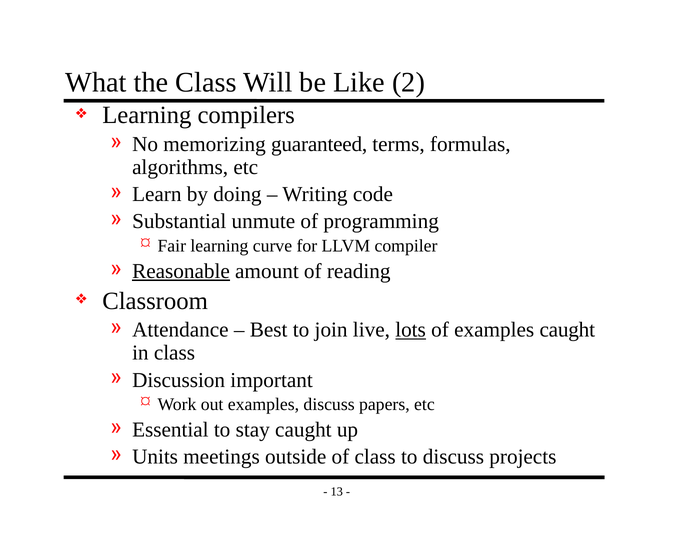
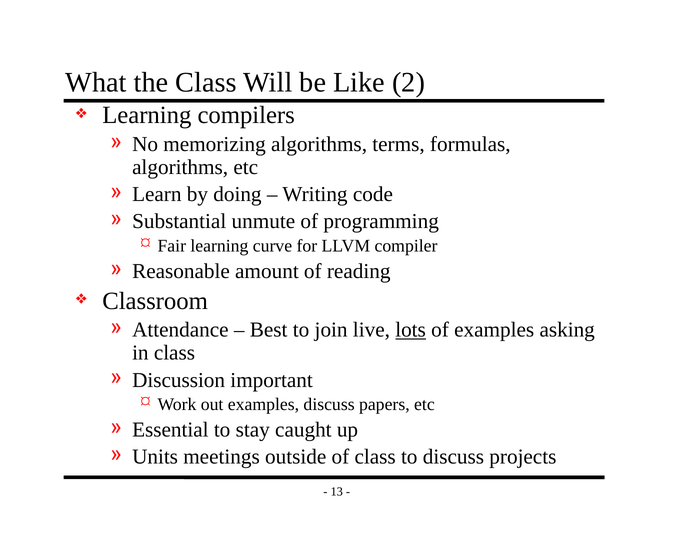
memorizing guaranteed: guaranteed -> algorithms (319, 144)
Reasonable underline: present -> none (181, 271)
examples caught: caught -> asking (567, 330)
